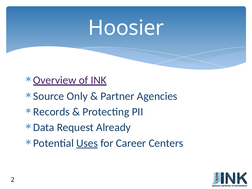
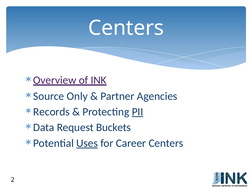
Hoosier: Hoosier -> Centers (126, 28)
PII underline: none -> present (138, 112)
Already: Already -> Buckets (113, 128)
